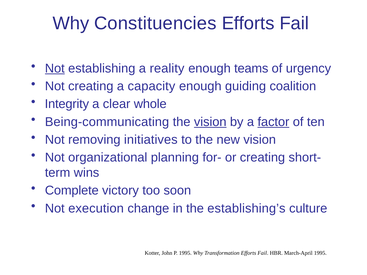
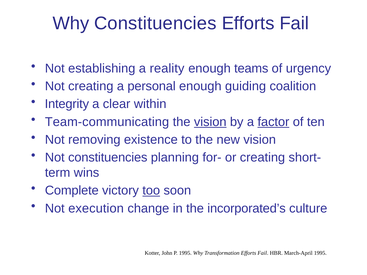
Not underline: present -> none (55, 68)
capacity: capacity -> personal (152, 86)
whole: whole -> within (150, 104)
Being-communicating: Being-communicating -> Team-communicating (107, 122)
initiatives: initiatives -> existence (151, 140)
Not organizational: organizational -> constituencies (108, 158)
too underline: none -> present (151, 191)
establishing’s: establishing’s -> incorporated’s (247, 209)
